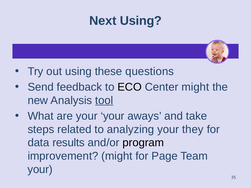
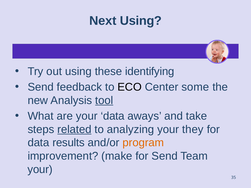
questions: questions -> identifying (150, 71)
Center might: might -> some (195, 87)
your your: your -> data (113, 116)
related underline: none -> present (74, 130)
program colour: black -> orange (143, 143)
improvement might: might -> make (117, 156)
for Page: Page -> Send (165, 156)
